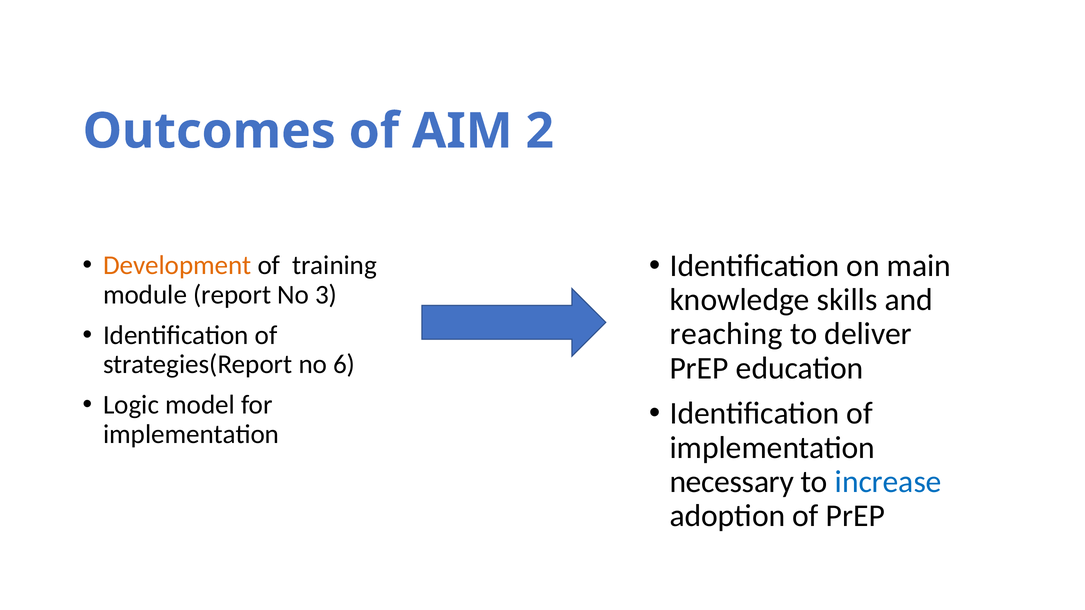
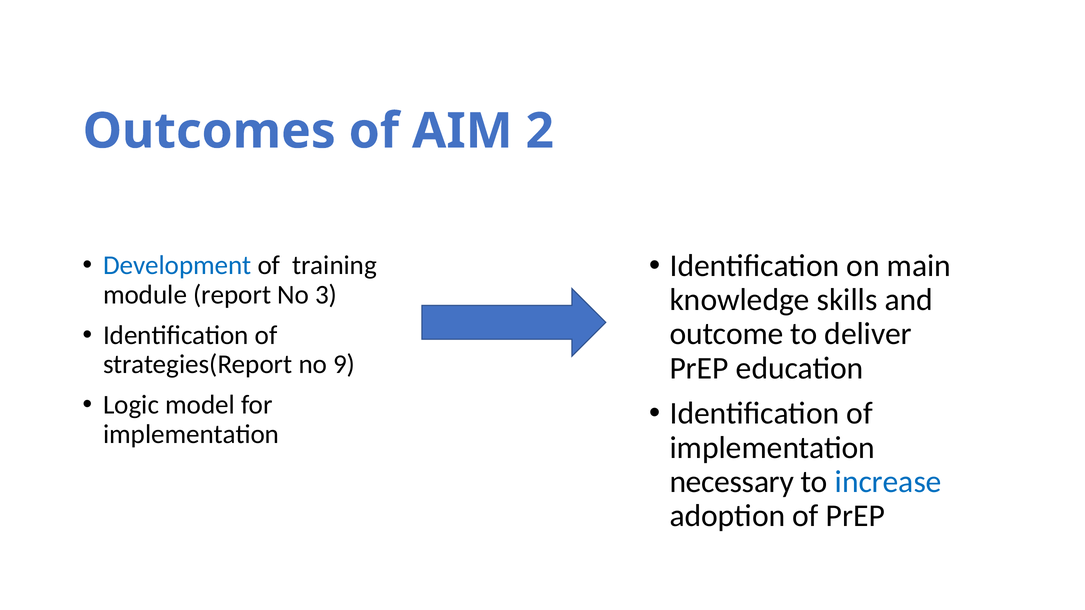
Development colour: orange -> blue (177, 265)
reaching: reaching -> outcome (727, 334)
6: 6 -> 9 (344, 365)
